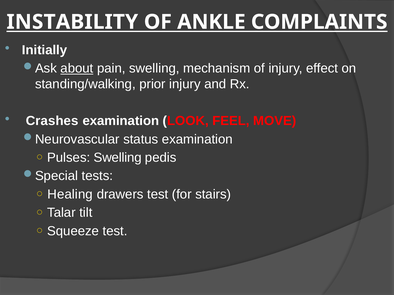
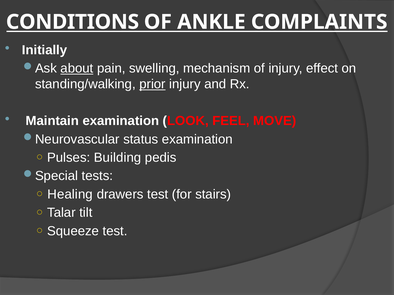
INSTABILITY: INSTABILITY -> CONDITIONS (73, 22)
prior underline: none -> present (152, 84)
Crashes: Crashes -> Maintain (52, 121)
Pulses Swelling: Swelling -> Building (118, 158)
